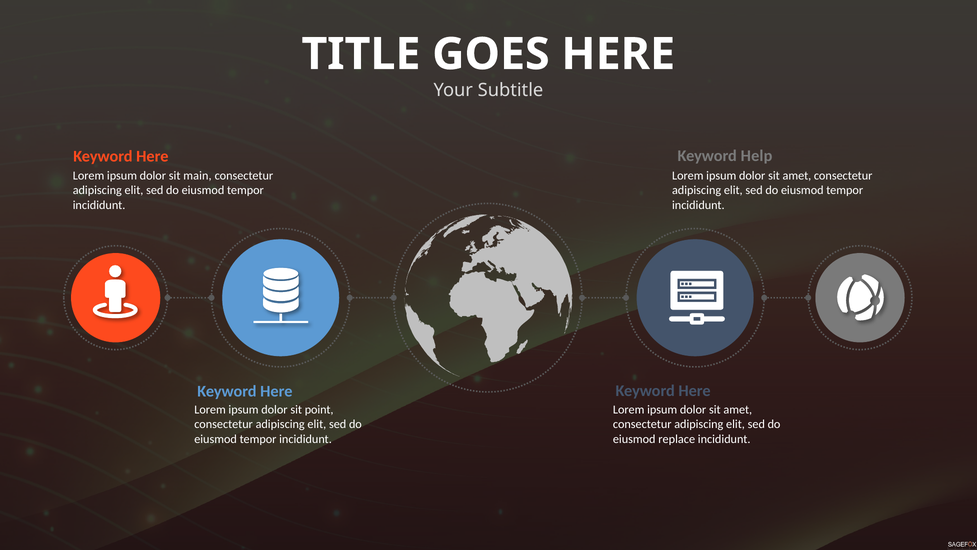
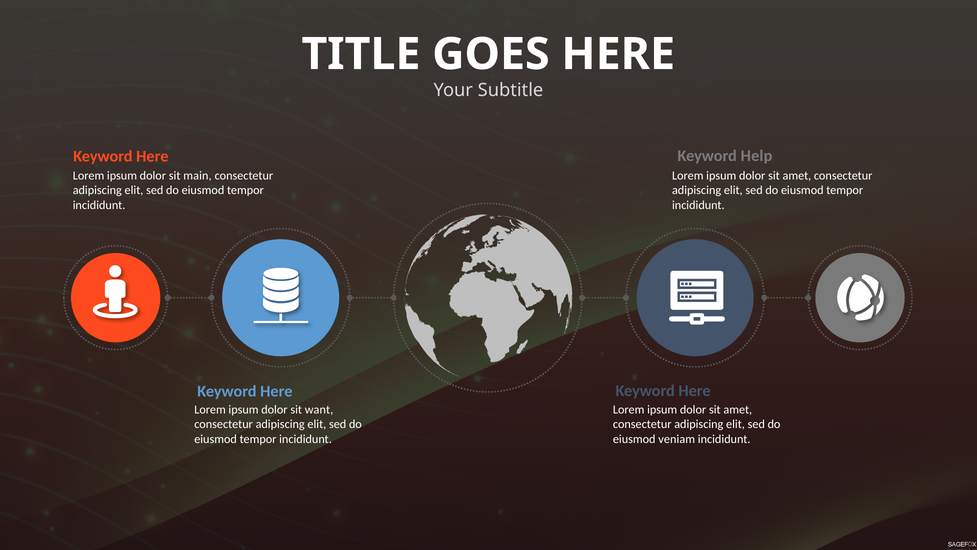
point: point -> want (319, 409)
replace: replace -> veniam (677, 439)
